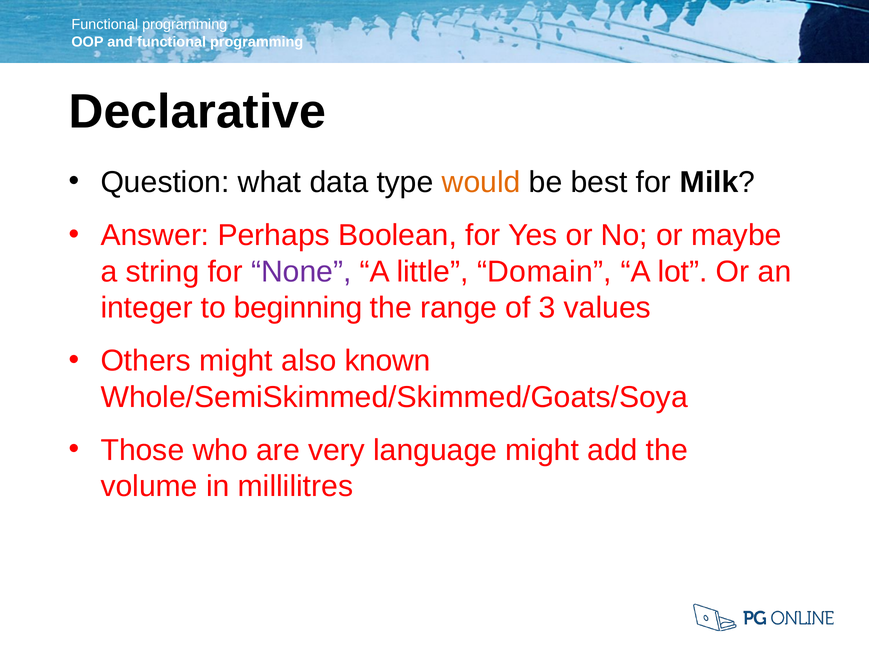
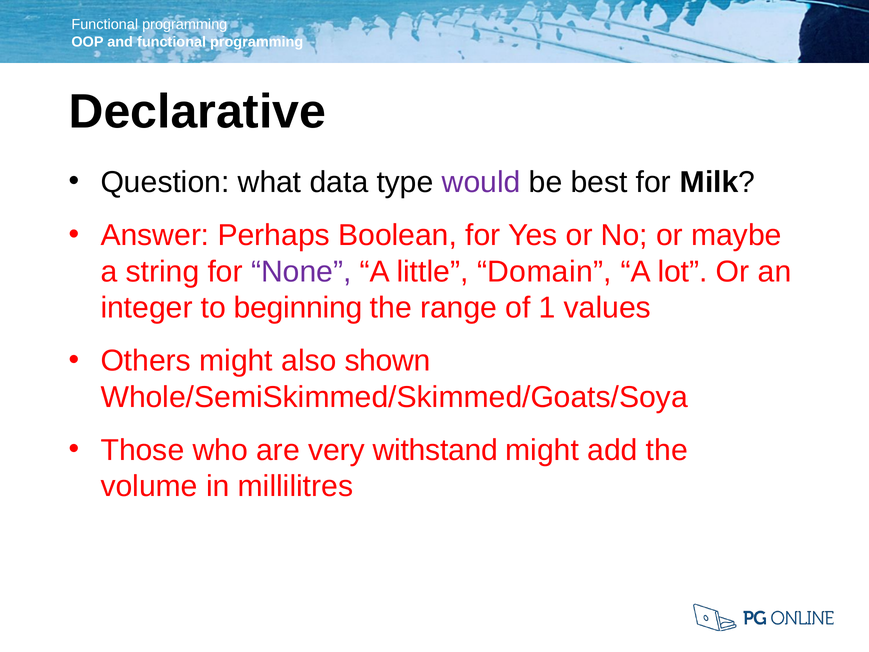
would colour: orange -> purple (481, 182)
3: 3 -> 1 (547, 308)
known: known -> shown (388, 361)
language: language -> withstand (435, 450)
